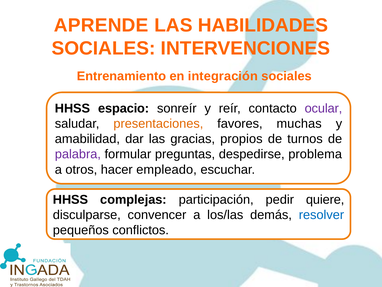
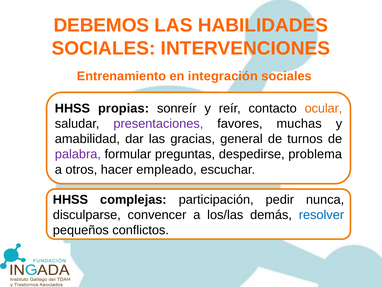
APRENDE: APRENDE -> DEBEMOS (101, 25)
espacio: espacio -> propias (124, 108)
ocular colour: purple -> orange (323, 108)
presentaciones colour: orange -> purple (158, 123)
propios: propios -> general (241, 139)
quiere: quiere -> nunca (325, 199)
